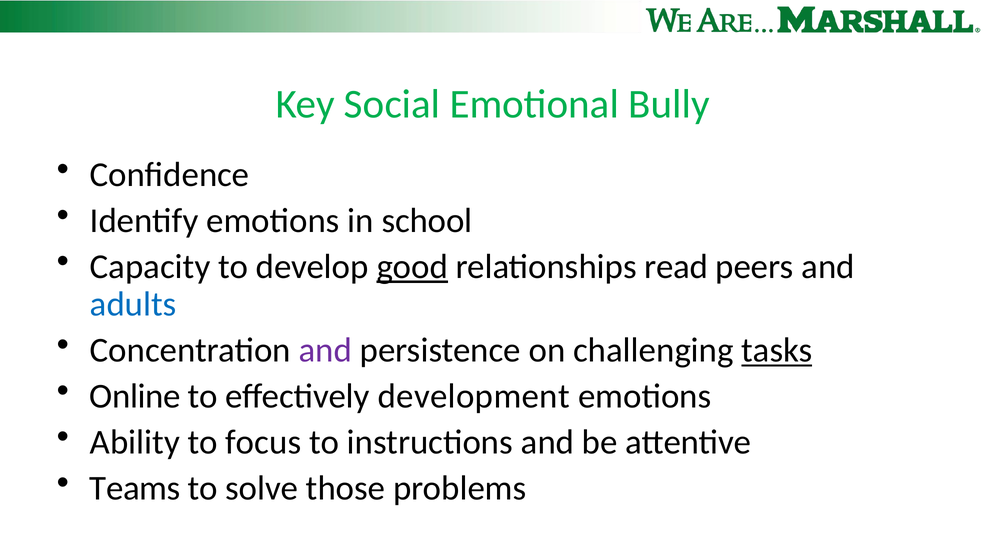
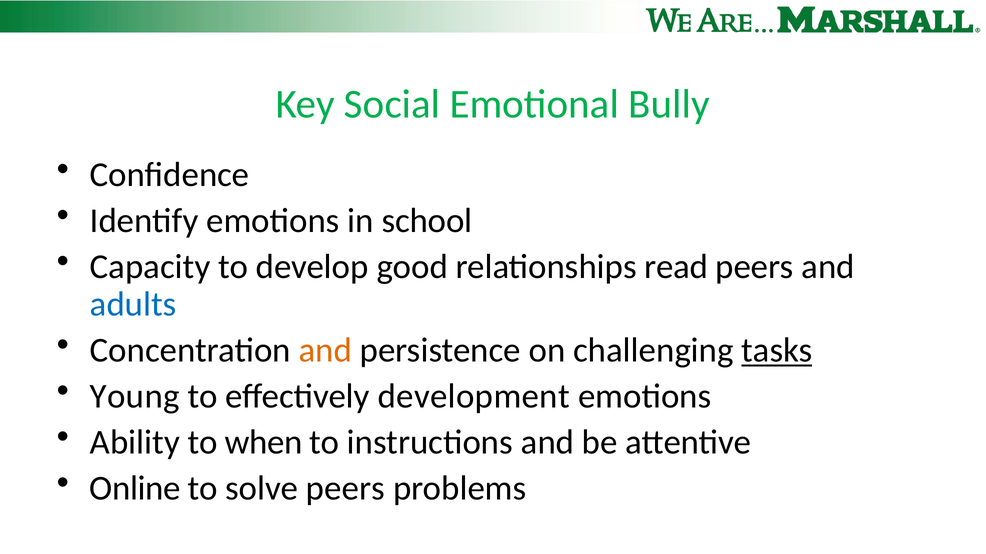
good underline: present -> none (412, 267)
and colour: purple -> orange (325, 351)
Online: Online -> Young (135, 397)
focus: focus -> when (263, 443)
Teams: Teams -> Online (135, 489)
solve those: those -> peers (345, 489)
